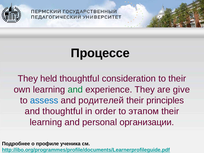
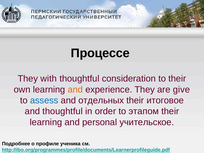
held: held -> with (49, 79)
and colour: green -> orange (75, 90)
родителей: родителей -> отдельных (101, 100)
principles: principles -> итоговое (165, 100)
организации: организации -> учительское (147, 122)
